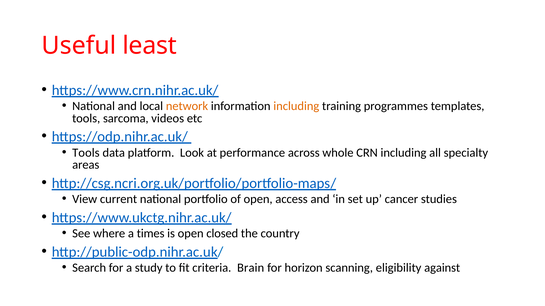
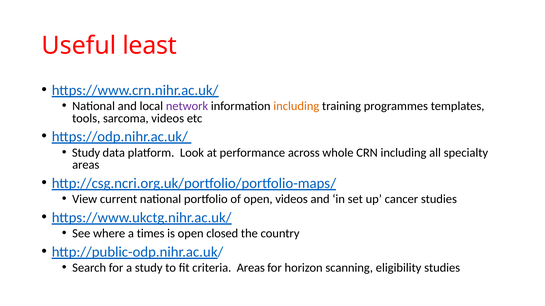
network colour: orange -> purple (187, 106)
Tools: Tools -> Study (86, 153)
open access: access -> videos (292, 199)
criteria Brain: Brain -> Areas (251, 268)
eligibility against: against -> studies (442, 268)
